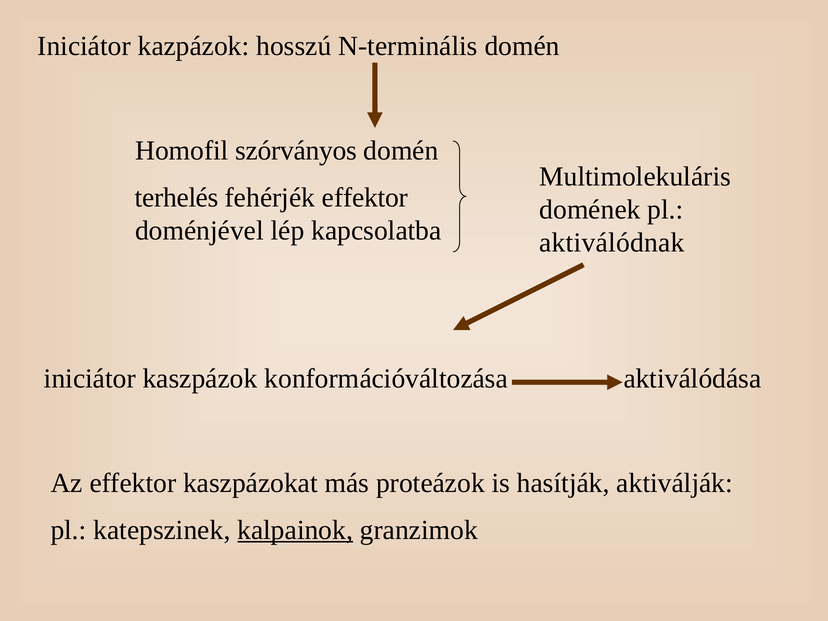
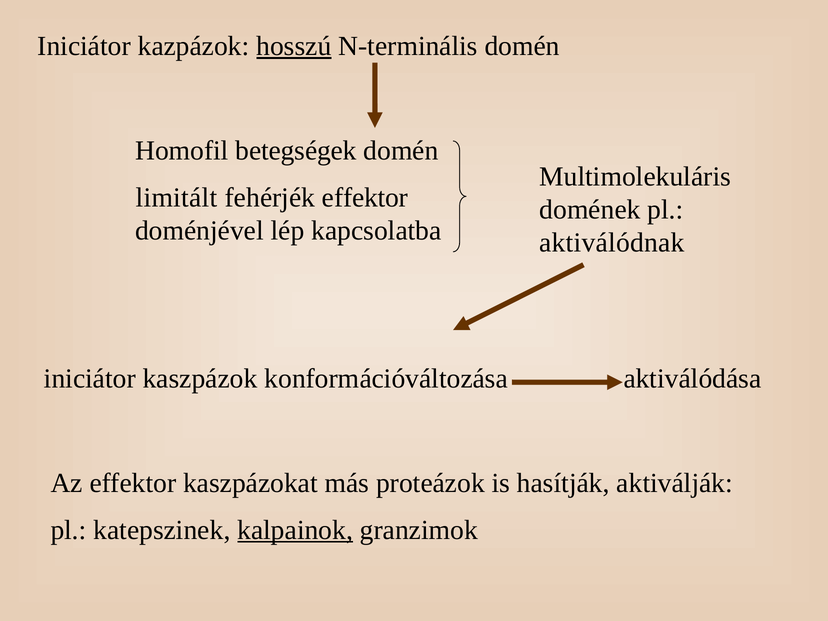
hosszú underline: none -> present (294, 46)
szórványos: szórványos -> betegségek (296, 151)
terhelés: terhelés -> limitált (176, 197)
